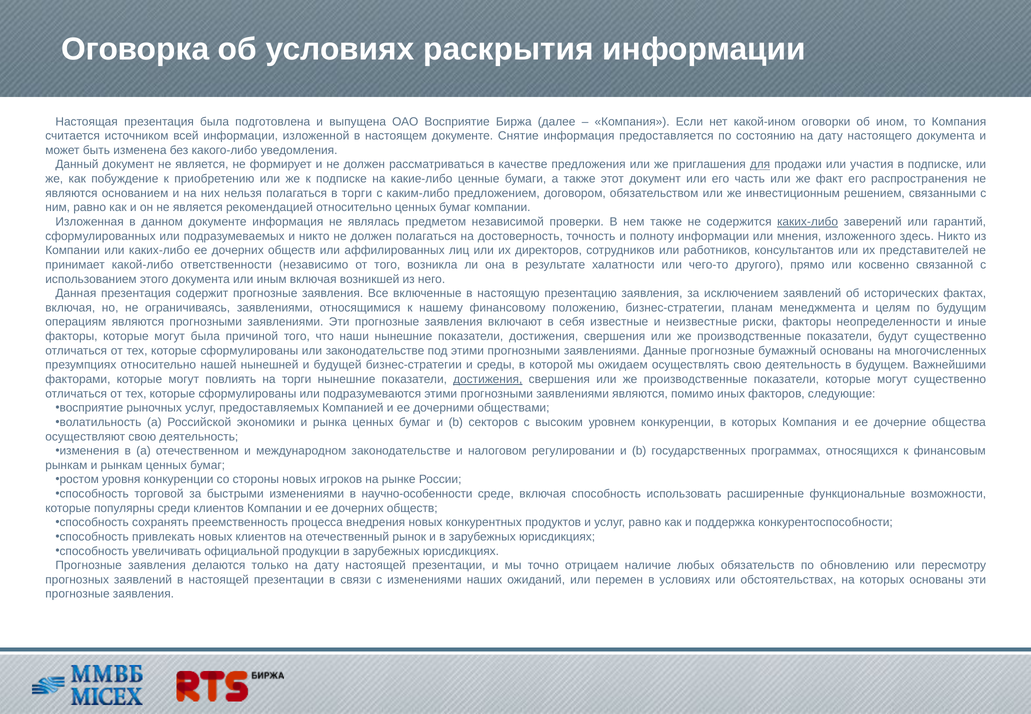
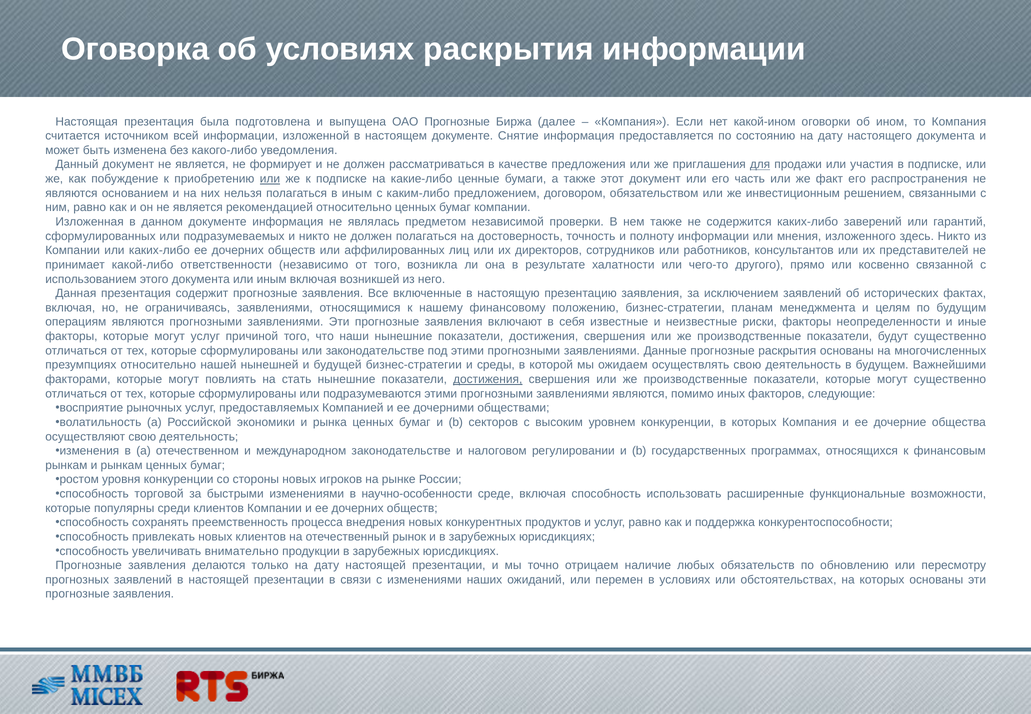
ОАО Восприятие: Восприятие -> Прогнозные (457, 122)
или underline: none -> present (270, 179)
в торги: торги -> иным (357, 193)
каких-либо underline: present -> none (808, 222)
могут была: была -> услуг (205, 336)
прогнозные бумажный: бумажный -> раскрытия (787, 351)
на торги: торги -> стать (297, 379)
официальной: официальной -> внимательно (242, 551)
